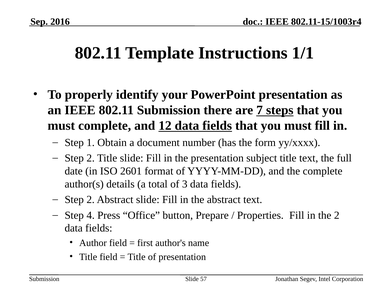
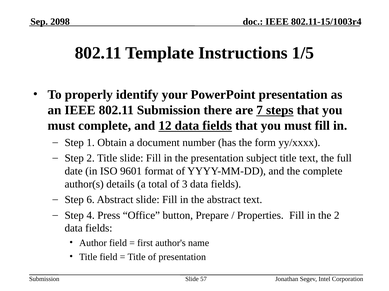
2016: 2016 -> 2098 (60, 22)
1/1: 1/1 -> 1/5 (303, 53)
2601: 2601 -> 9601 (131, 171)
2: 2 -> 6 (91, 200)
